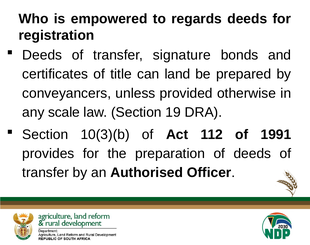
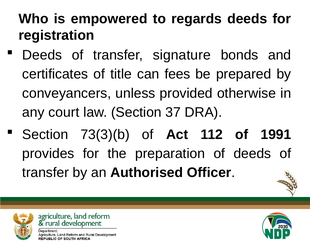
land: land -> fees (177, 74)
scale: scale -> court (64, 112)
19: 19 -> 37 (173, 112)
10(3)(b: 10(3)(b -> 73(3)(b (105, 134)
